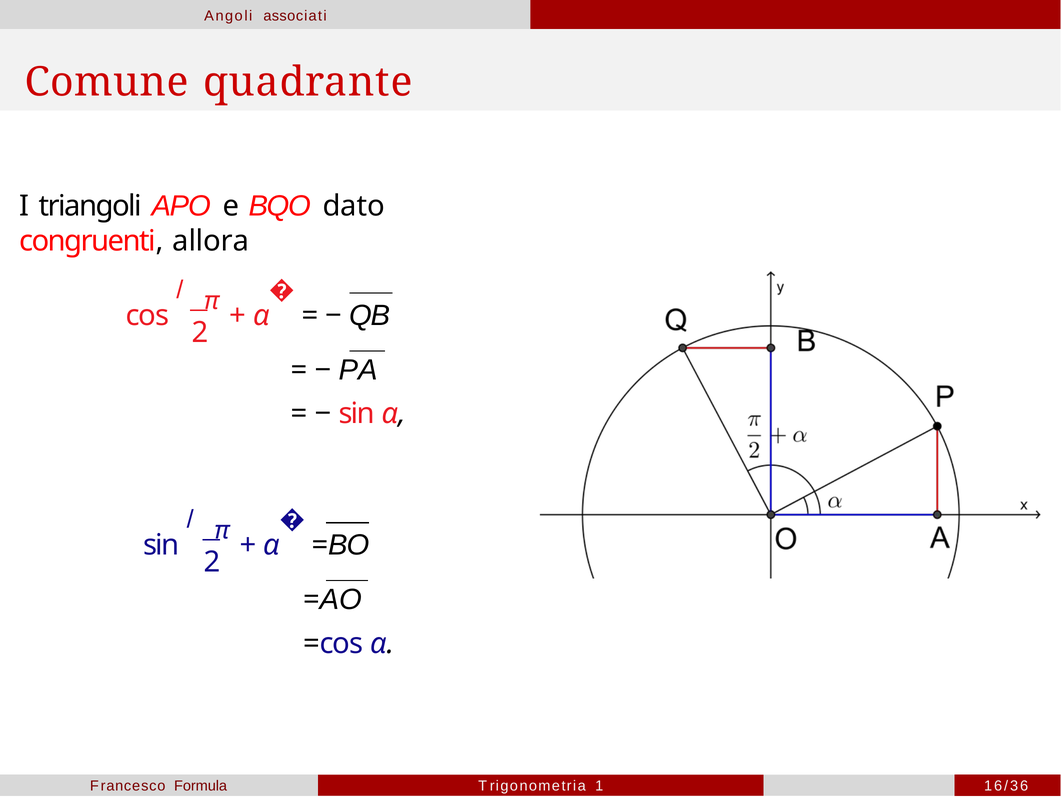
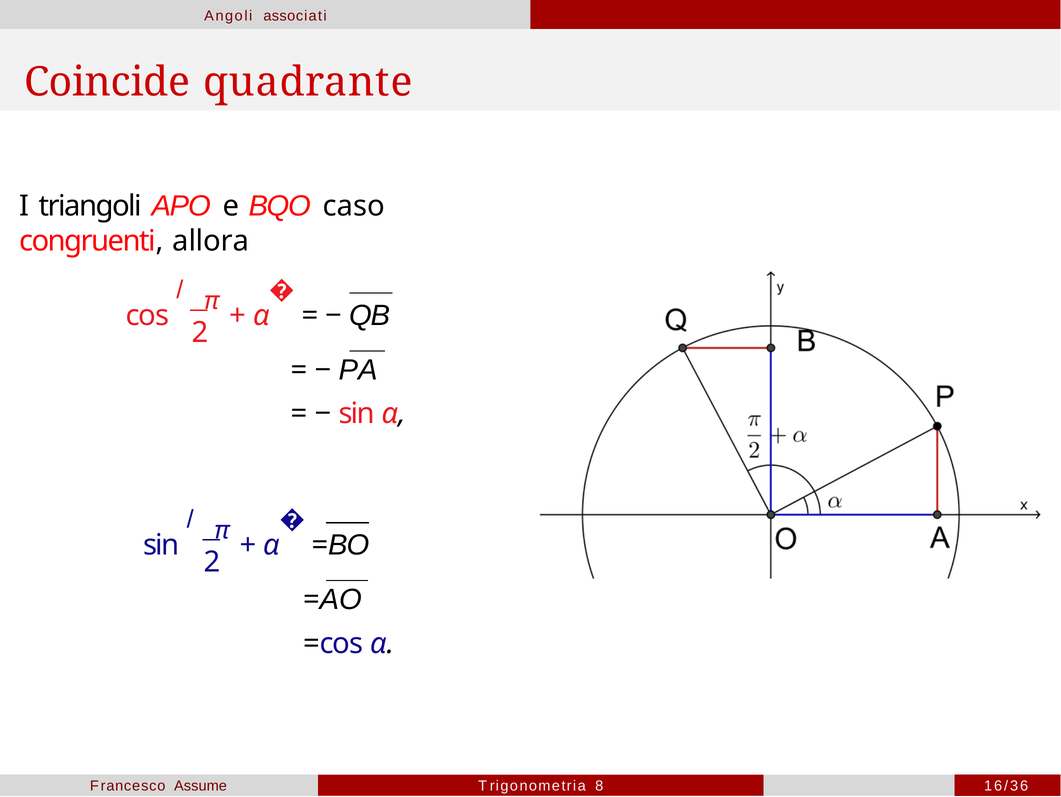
Comune: Comune -> Coincide (107, 82)
dato: dato -> caso (354, 206)
Formula: Formula -> Assume (201, 785)
1: 1 -> 8 (599, 785)
